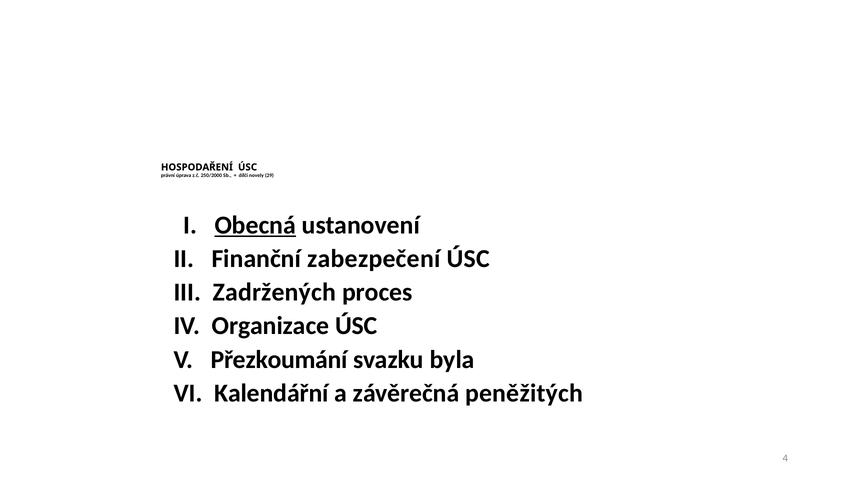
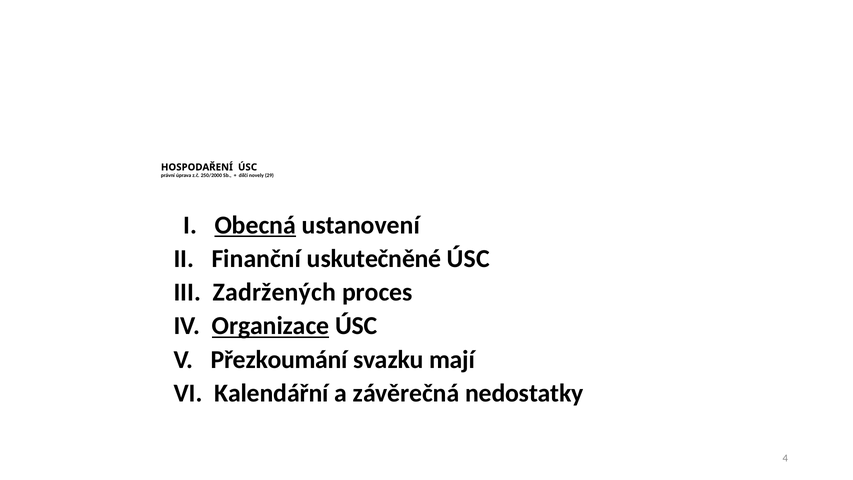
zabezpečení: zabezpečení -> uskutečněné (374, 259)
Organizace underline: none -> present (271, 326)
byla: byla -> mají (452, 359)
peněžitých: peněžitých -> nedostatky (524, 393)
